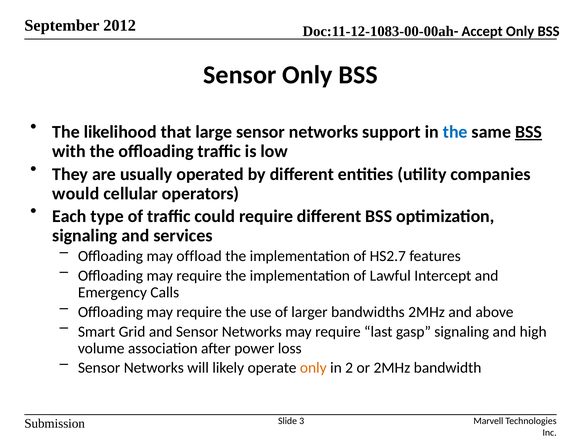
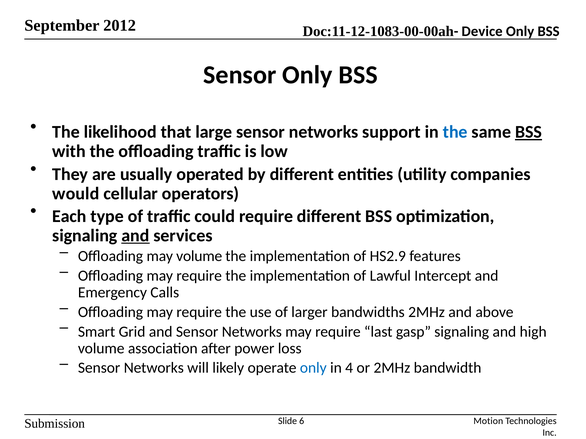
Accept: Accept -> Device (482, 31)
and underline: none -> present (135, 236)
may offload: offload -> volume (199, 256)
HS2.7: HS2.7 -> HS2.9 (388, 256)
only colour: orange -> blue (313, 368)
2: 2 -> 4 (349, 368)
3: 3 -> 6 (302, 422)
Marvell: Marvell -> Motion (488, 422)
